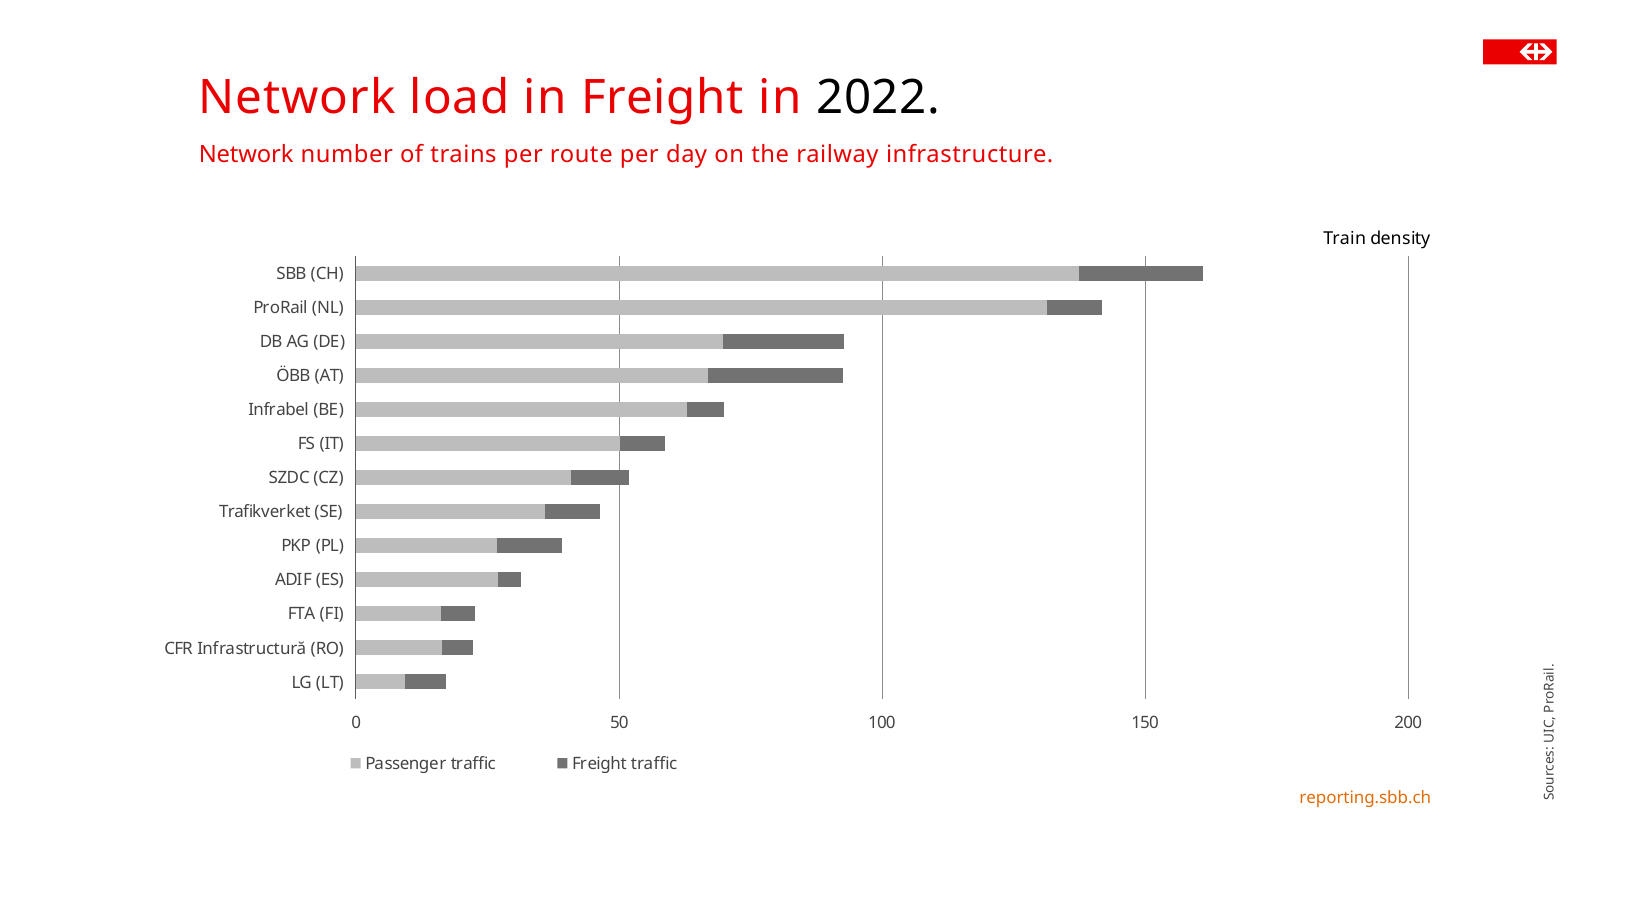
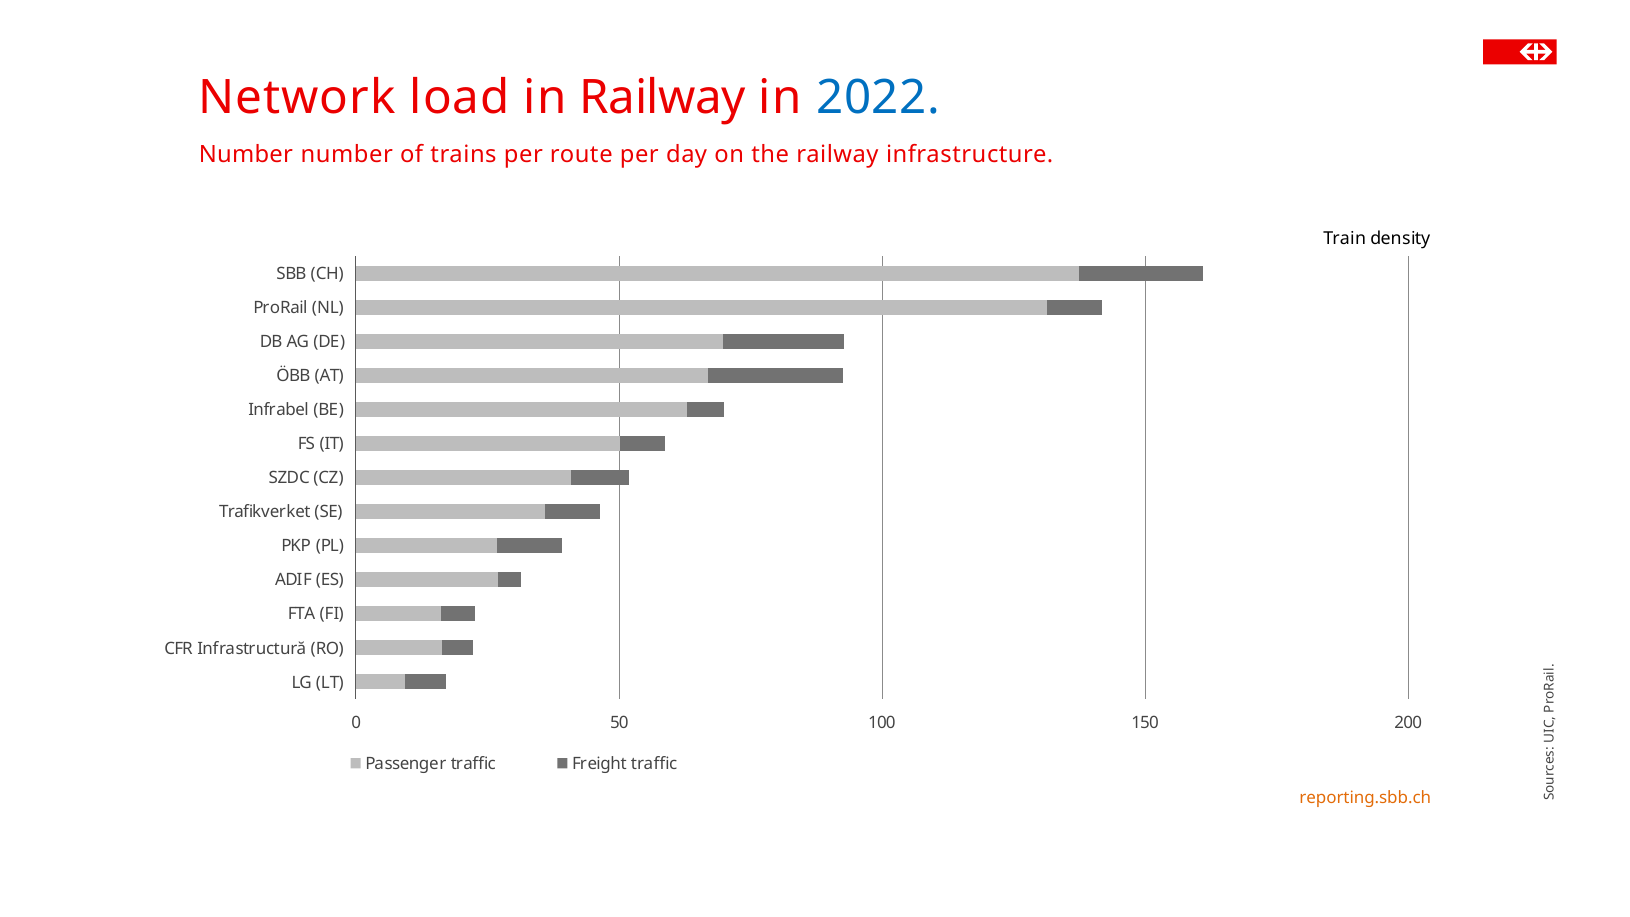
in Freight: Freight -> Railway (663, 98)
2022 colour: black -> blue (878, 98)
Network: Network -> Number (246, 155)
